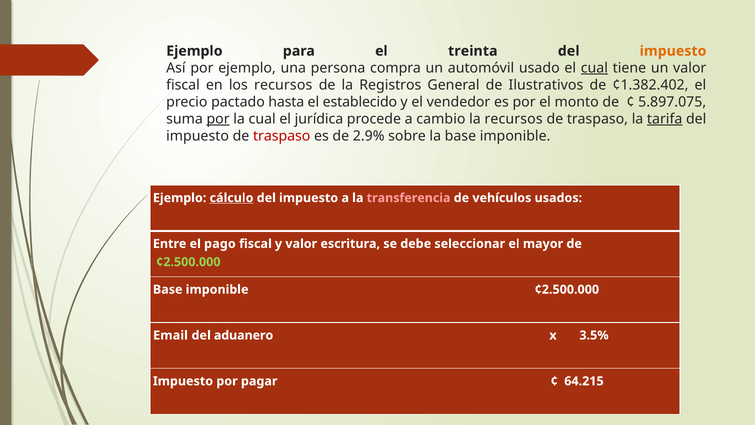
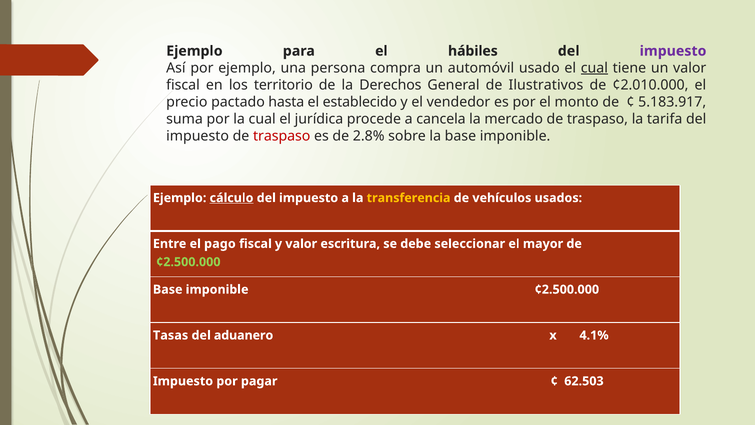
treinta: treinta -> hábiles (473, 51)
impuesto colour: orange -> purple (673, 51)
los recursos: recursos -> territorio (283, 85)
Registros: Registros -> Derechos (390, 85)
¢1.382.402: ¢1.382.402 -> ¢2.010.000 (650, 85)
5.897.075: 5.897.075 -> 5.183.917 (672, 102)
por underline: present -> none (218, 119)
cambio: cambio -> cancela (441, 119)
la recursos: recursos -> mercado (514, 119)
tarifa underline: present -> none (665, 119)
2.9%: 2.9% -> 2.8% (369, 136)
transferencia colour: pink -> yellow (409, 198)
Email: Email -> Tasas (171, 335)
3.5%: 3.5% -> 4.1% (594, 335)
64.215: 64.215 -> 62.503 (584, 381)
